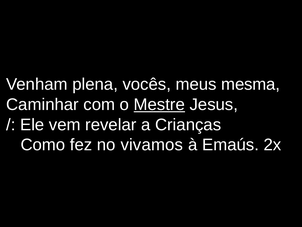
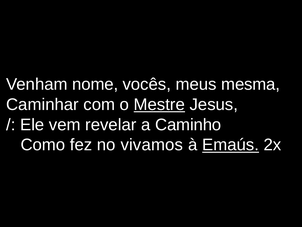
plena: plena -> nome (95, 84)
Crianças: Crianças -> Caminho (188, 124)
Emaús underline: none -> present (231, 145)
